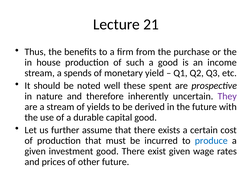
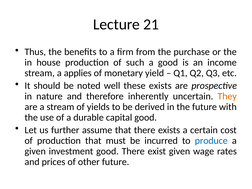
spends: spends -> applies (78, 73)
these spent: spent -> exists (160, 86)
They colour: purple -> orange (227, 96)
